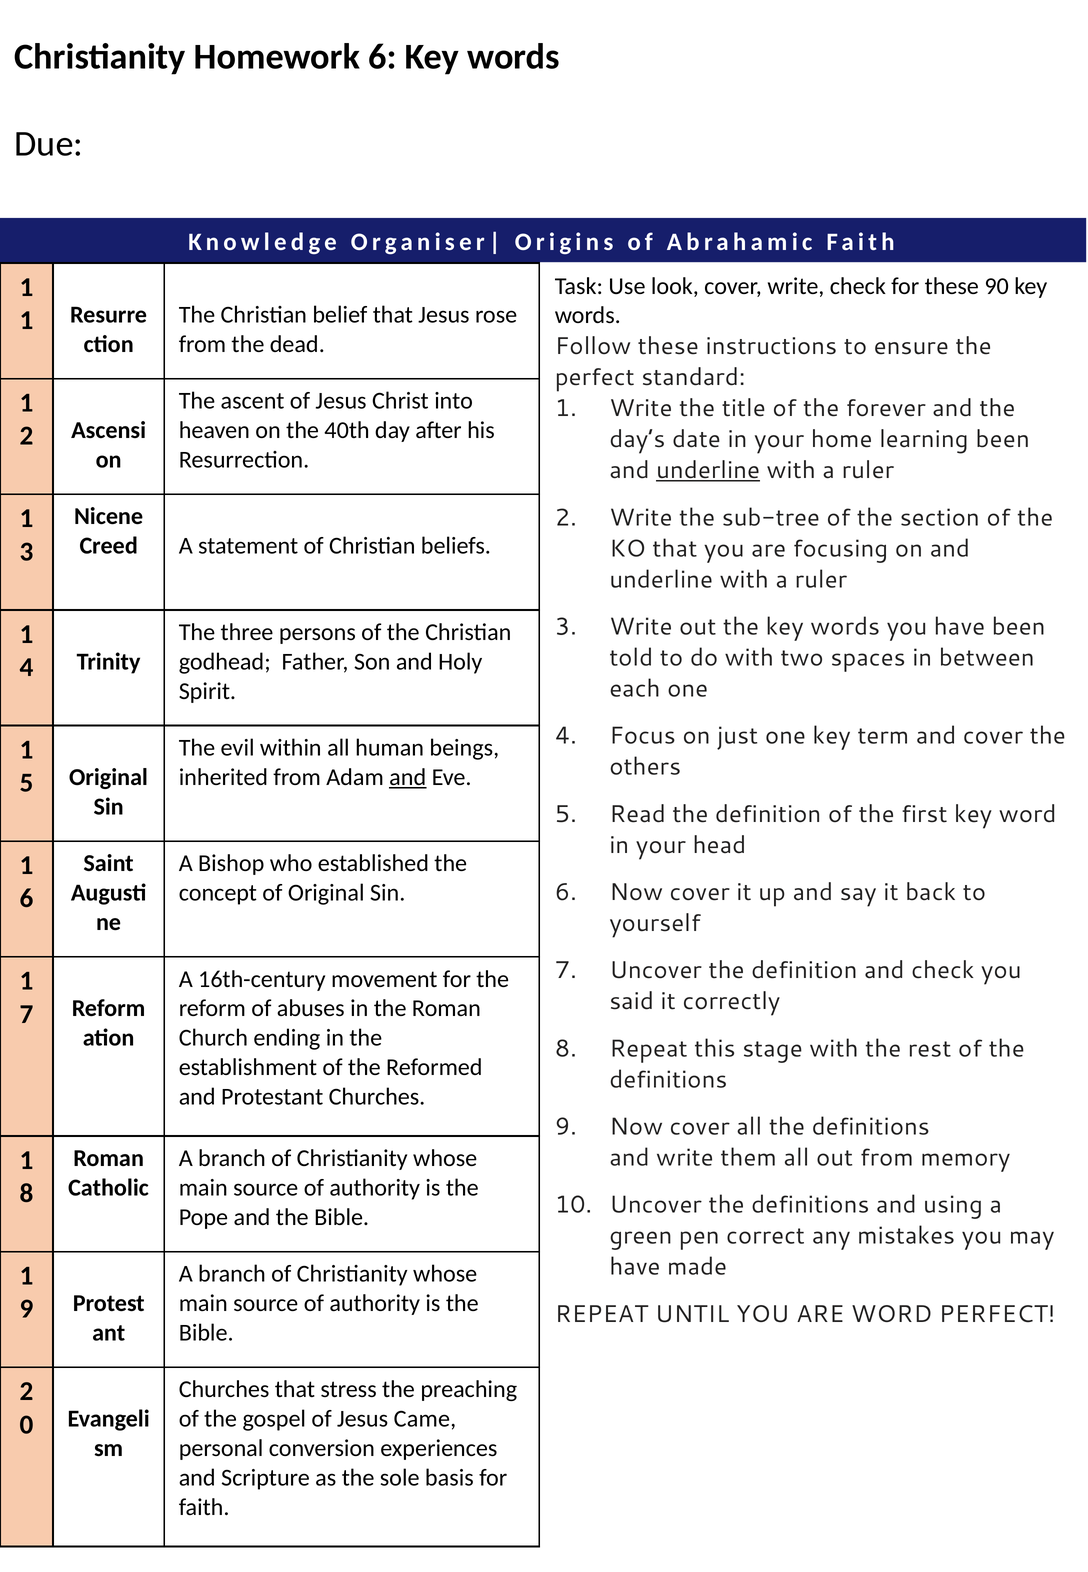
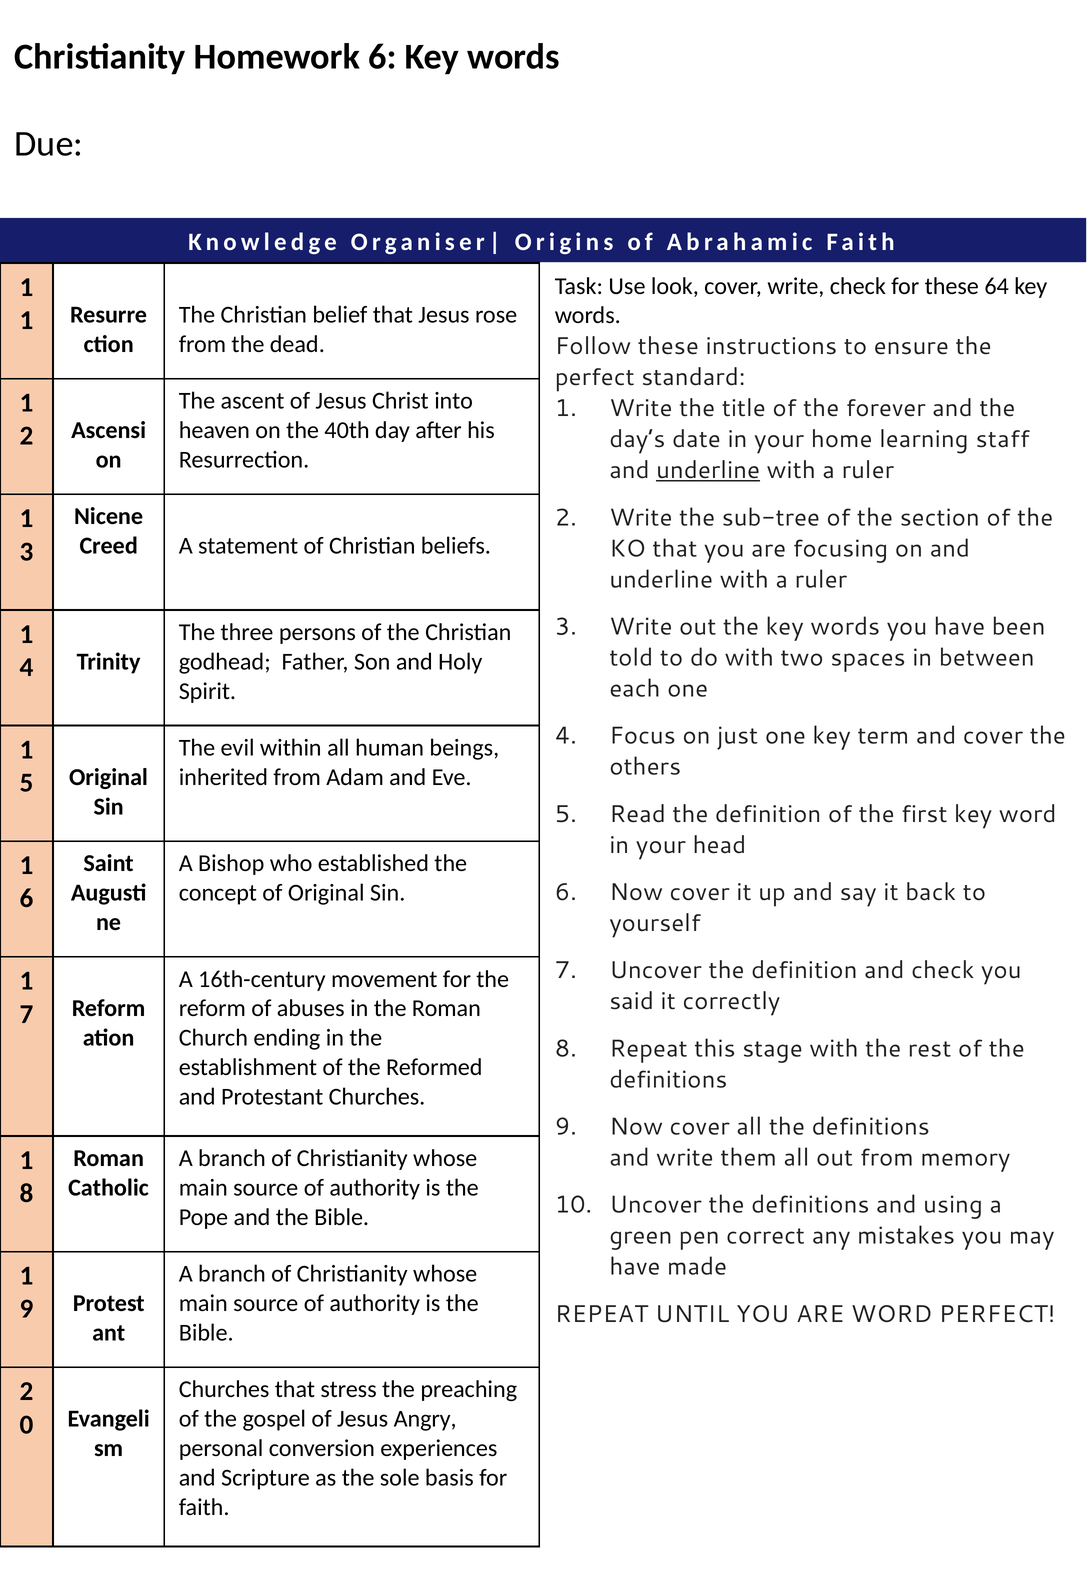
90: 90 -> 64 (997, 286)
learning been: been -> staff (1003, 439)
and underline: present -> none (408, 777)
Came: Came -> Angry (425, 1419)
